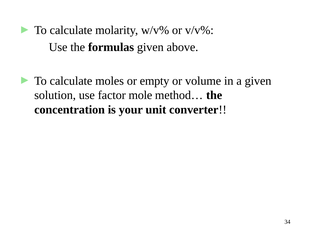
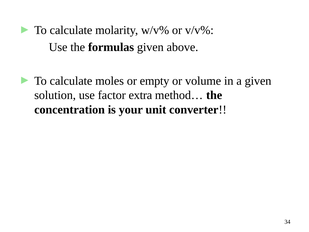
mole: mole -> extra (140, 95)
